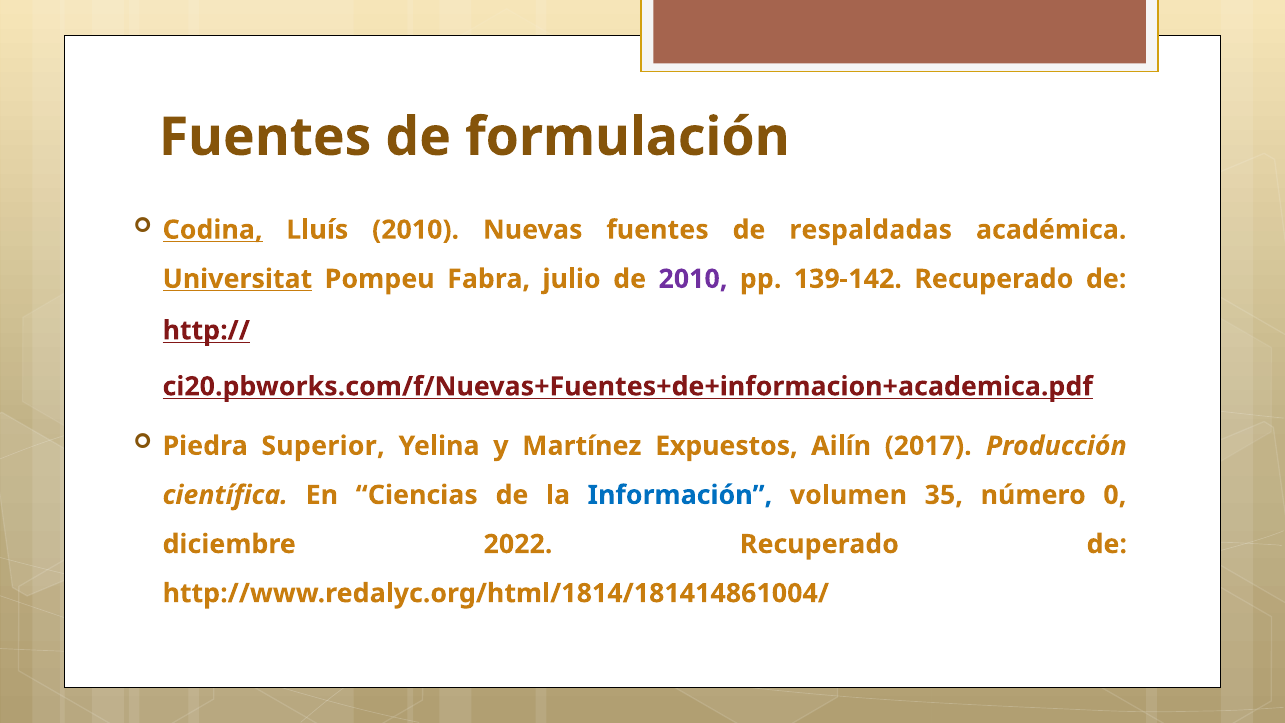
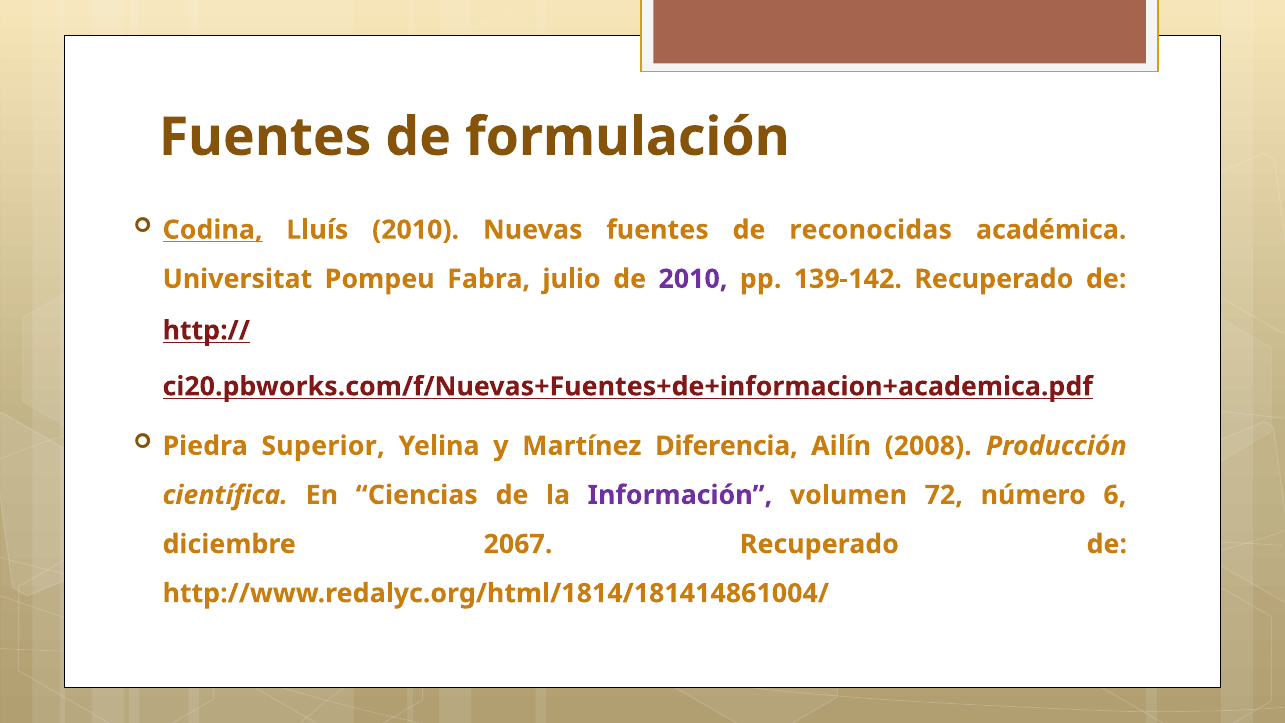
respaldadas: respaldadas -> reconocidas (871, 230)
Universitat underline: present -> none (237, 279)
Expuestos: Expuestos -> Diferencia (726, 446)
2017: 2017 -> 2008 (928, 446)
Información colour: blue -> purple (680, 495)
35: 35 -> 72 (944, 495)
0: 0 -> 6 (1115, 495)
2022: 2022 -> 2067 (518, 544)
